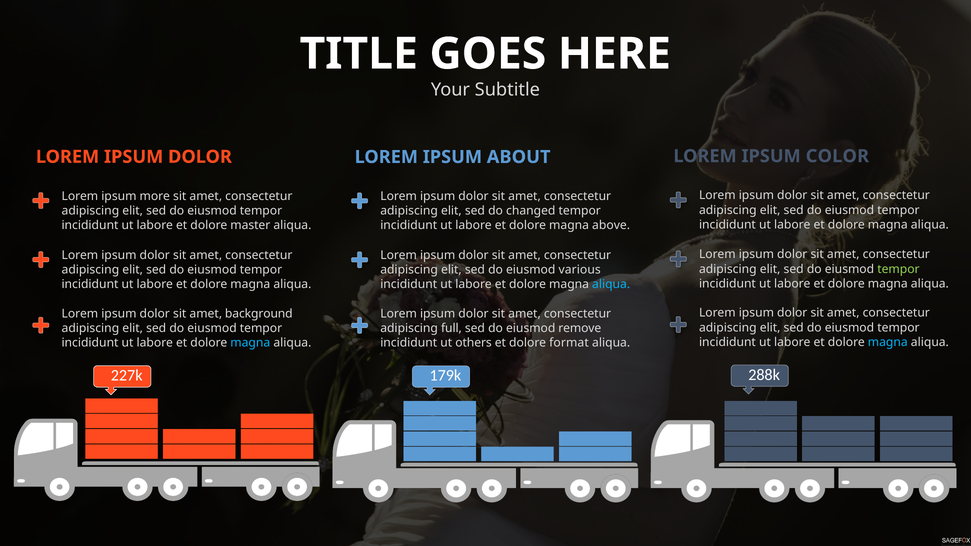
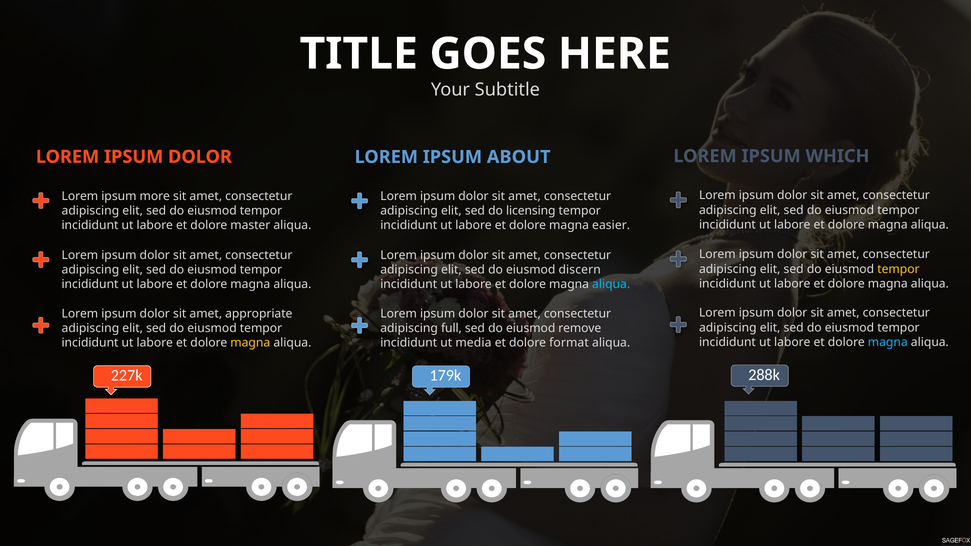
COLOR: COLOR -> WHICH (838, 156)
changed: changed -> licensing (531, 211)
above: above -> easier (611, 226)
tempor colour: light green -> yellow (898, 269)
various: various -> discern (580, 270)
background: background -> appropriate (259, 314)
magna colour: light blue -> yellow (250, 343)
others: others -> media (473, 343)
